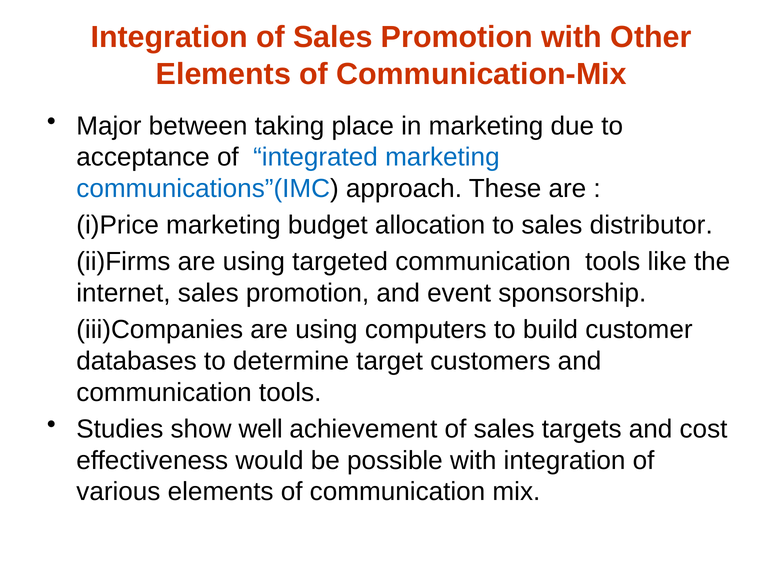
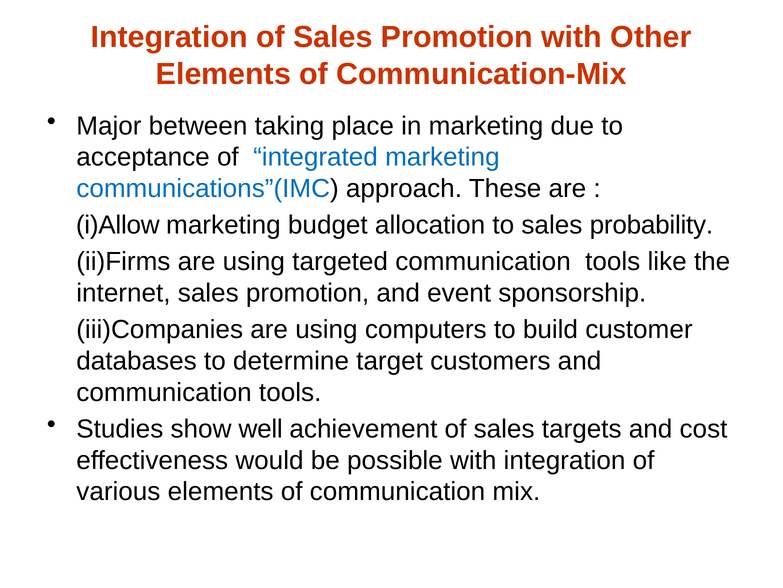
i)Price: i)Price -> i)Allow (118, 225)
distributor: distributor -> probability (651, 225)
